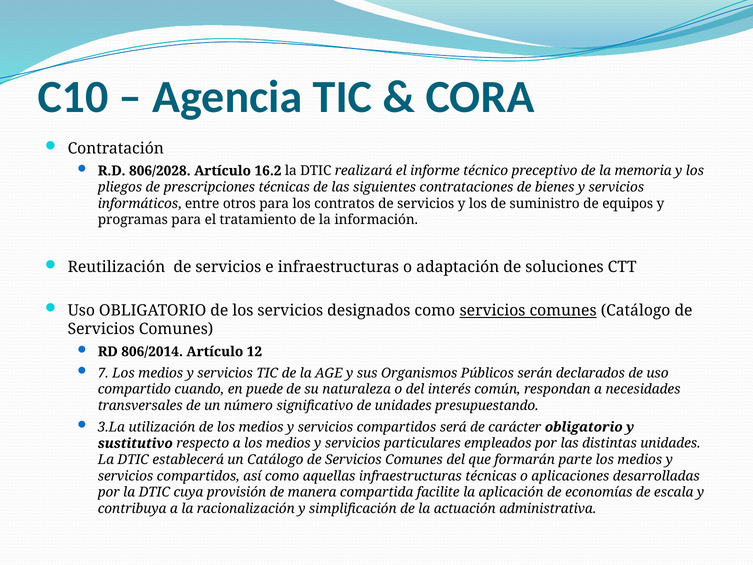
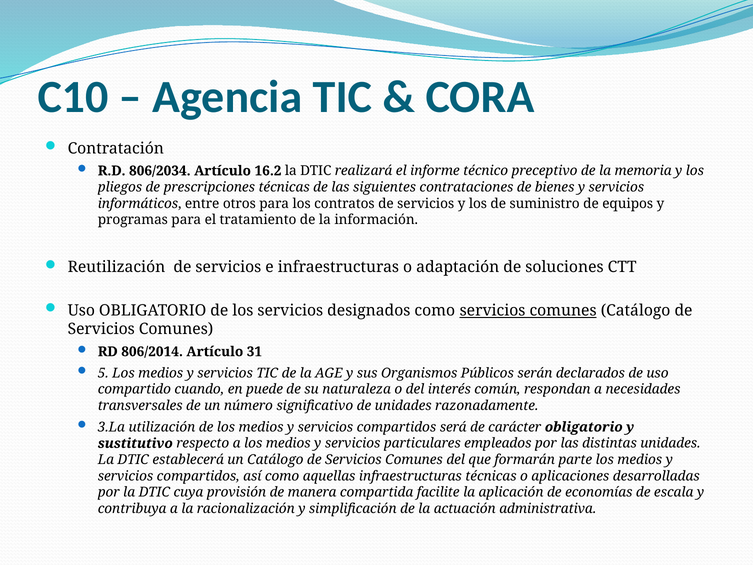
806/2028: 806/2028 -> 806/2034 (160, 171)
12: 12 -> 31 (254, 352)
7: 7 -> 5 (103, 373)
presupuestando: presupuestando -> razonadamente (487, 406)
